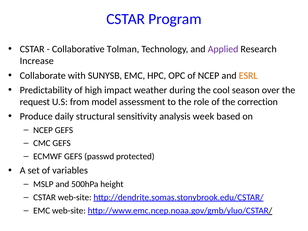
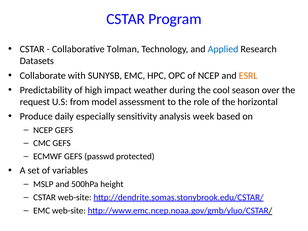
Applied colour: purple -> blue (223, 49)
Increase: Increase -> Datasets (37, 61)
correction: correction -> horizontal (258, 102)
structural: structural -> especially (95, 116)
